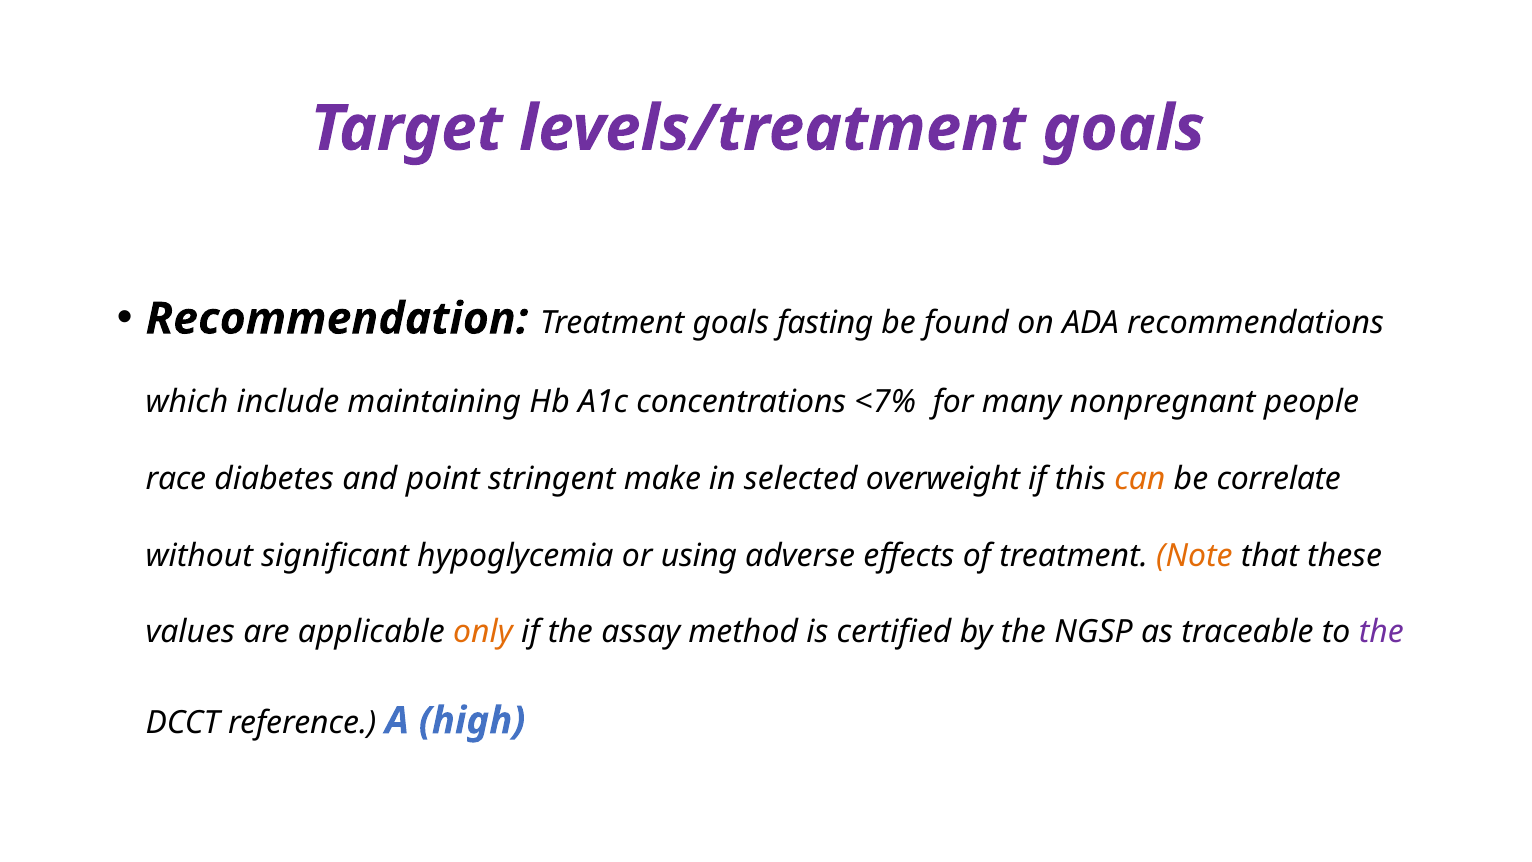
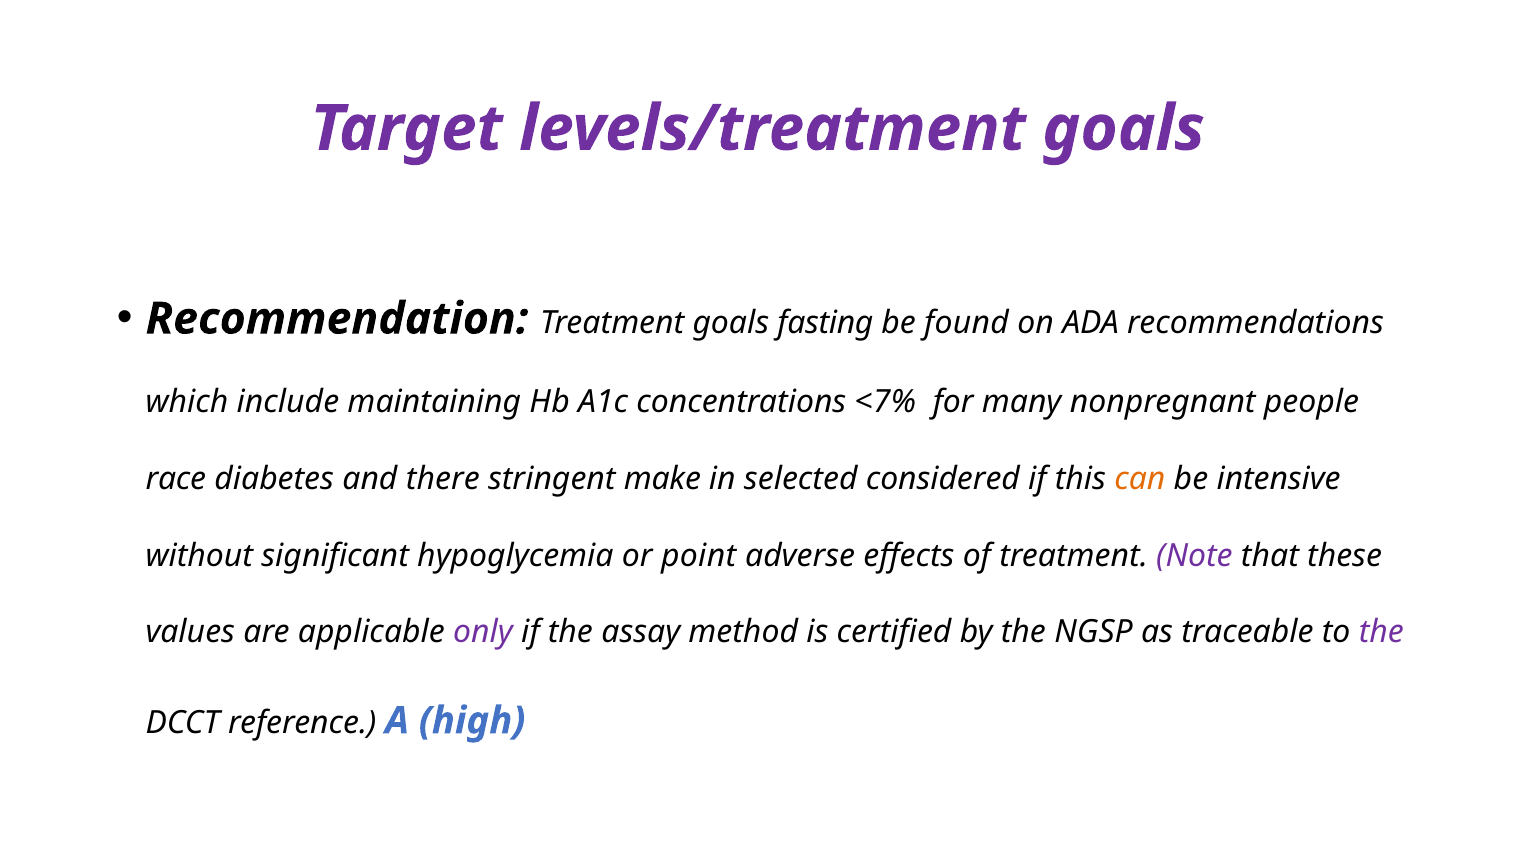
point: point -> there (443, 479)
overweight: overweight -> considered (943, 479)
correlate: correlate -> intensive (1279, 479)
using: using -> point (699, 555)
Note colour: orange -> purple (1194, 555)
only colour: orange -> purple (483, 632)
